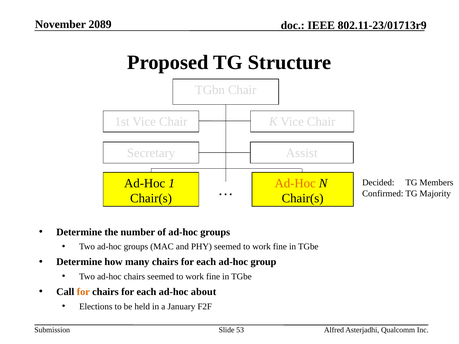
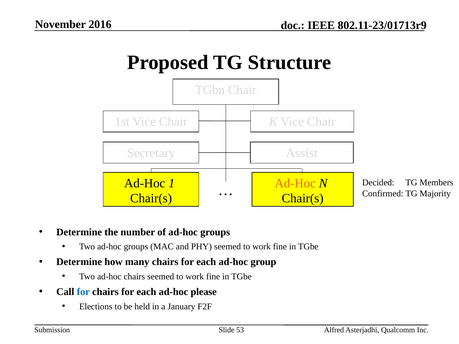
2089: 2089 -> 2016 (100, 24)
for colour: orange -> blue (83, 292)
about: about -> please (204, 292)
